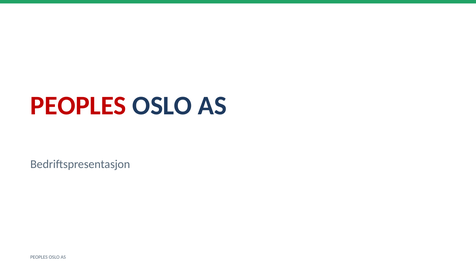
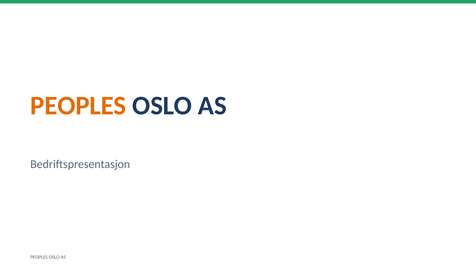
PEOPLES colour: red -> orange (78, 106)
